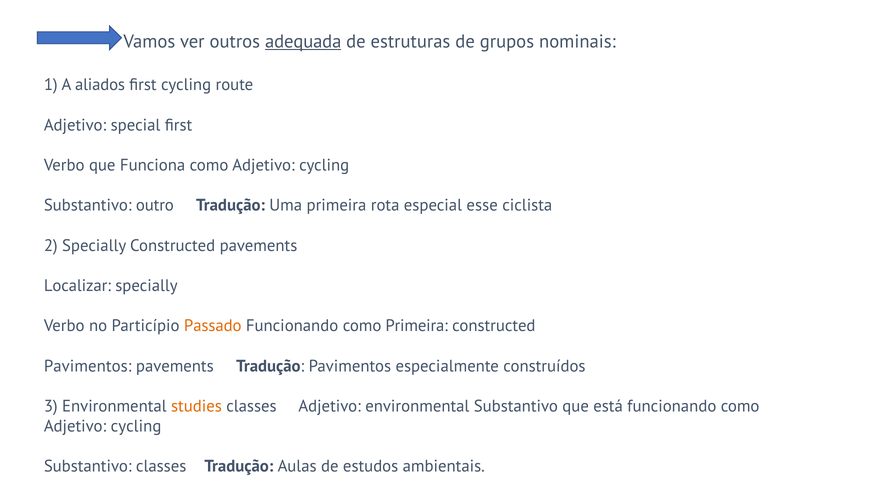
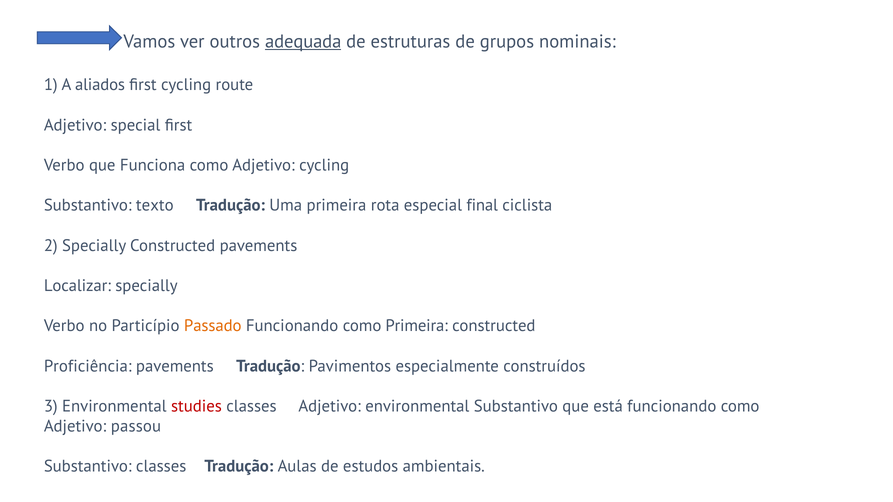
outro: outro -> texto (155, 206)
esse: esse -> final (482, 206)
Pavimentos: Pavimentos -> Proficiência (88, 366)
studies colour: orange -> red (196, 406)
cycling: cycling -> passou (136, 427)
